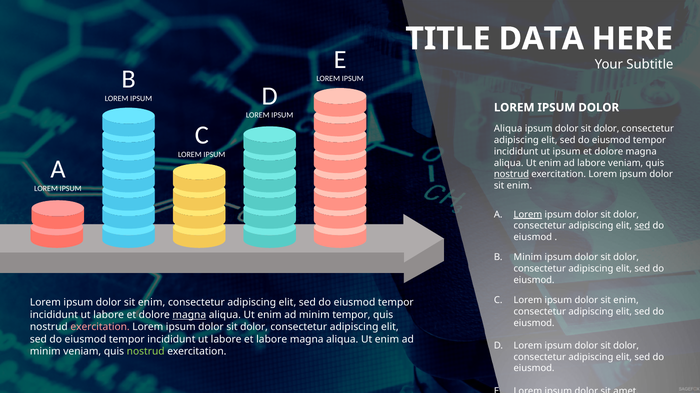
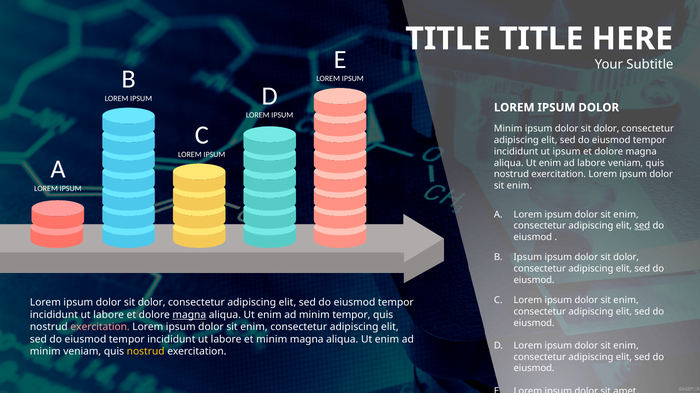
TITLE DATA: DATA -> TITLE (541, 39)
Aliqua: Aliqua -> Minim (508, 129)
nostrud underline: present -> none (511, 175)
Lorem underline: present -> none (528, 215)
dolor: dolor -> enim (626, 215)
B Minim: Minim -> Ipsum (528, 258)
enim: enim -> dolor (152, 303)
dolor: dolor -> enim (254, 328)
et labore: labore -> minim (272, 340)
dolor: dolor -> enim (626, 346)
nostrud colour: light green -> yellow (146, 352)
